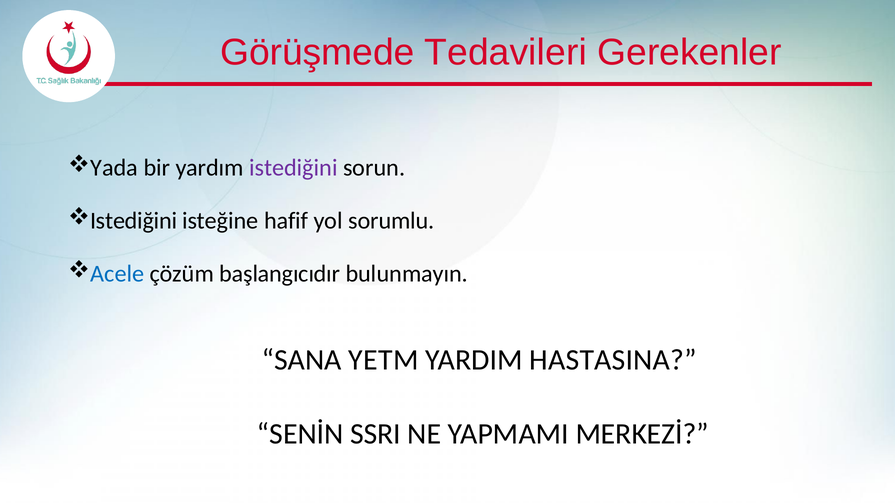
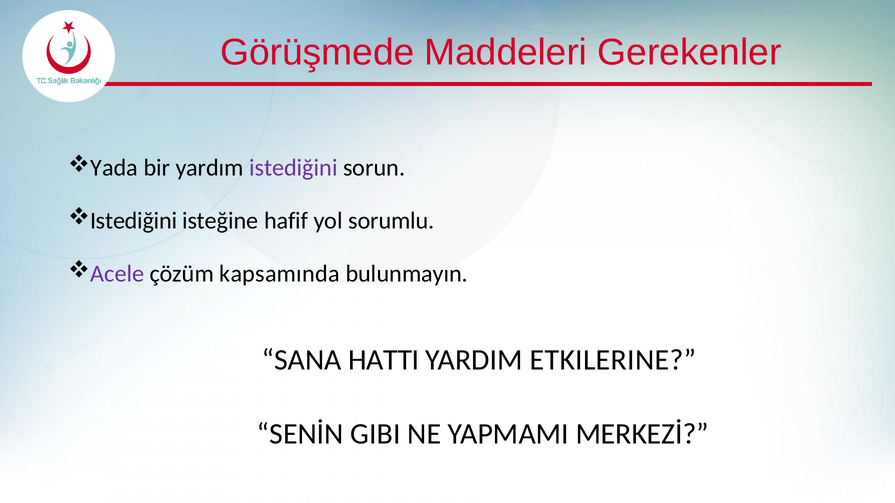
Tedavileri: Tedavileri -> Maddeleri (506, 52)
Acele colour: blue -> purple (117, 274)
başlangıcıdır: başlangıcıdır -> kapsamında (280, 274)
YETM: YETM -> HATTI (384, 360)
HASTASINA: HASTASINA -> ETKILERINE (613, 360)
SSRI: SSRI -> GIBI (375, 434)
